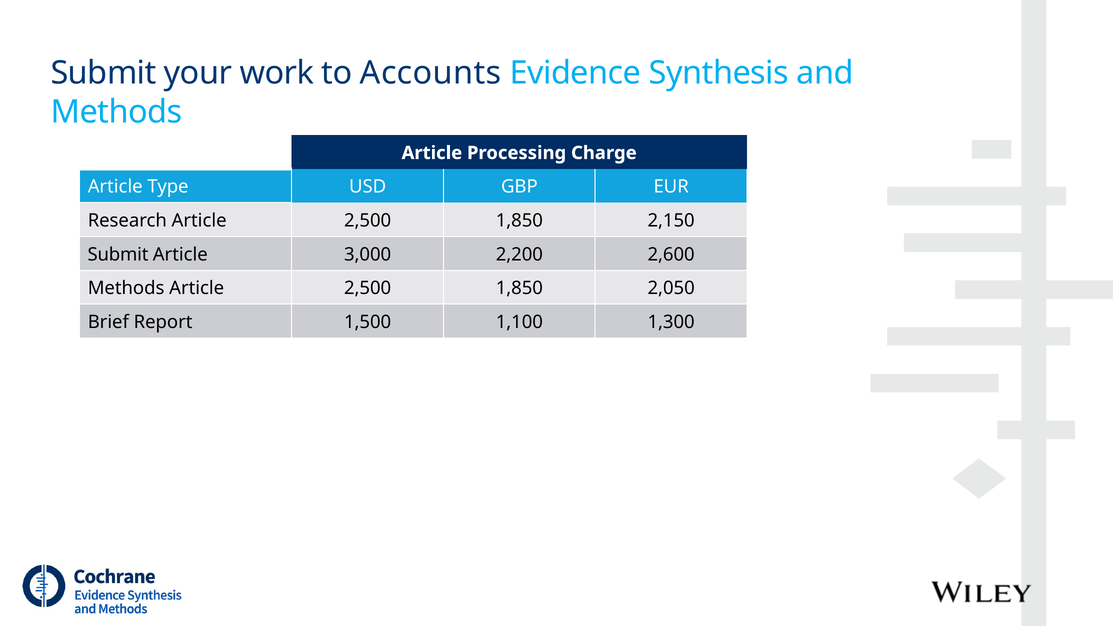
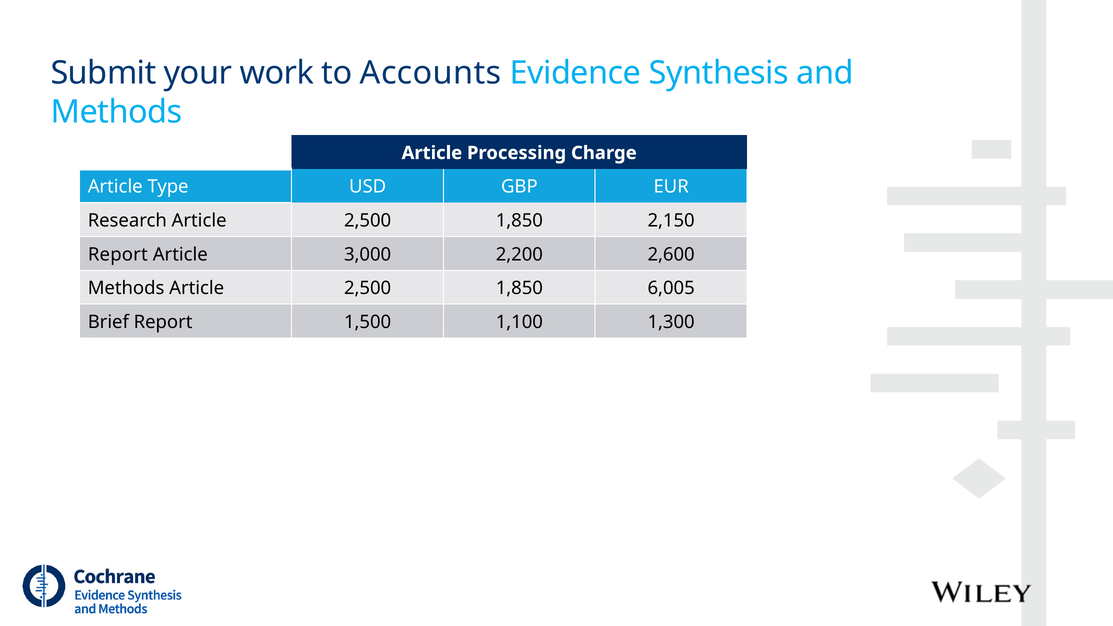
Submit: Submit -> Report (118, 255)
2,050: 2,050 -> 6,005 (671, 288)
